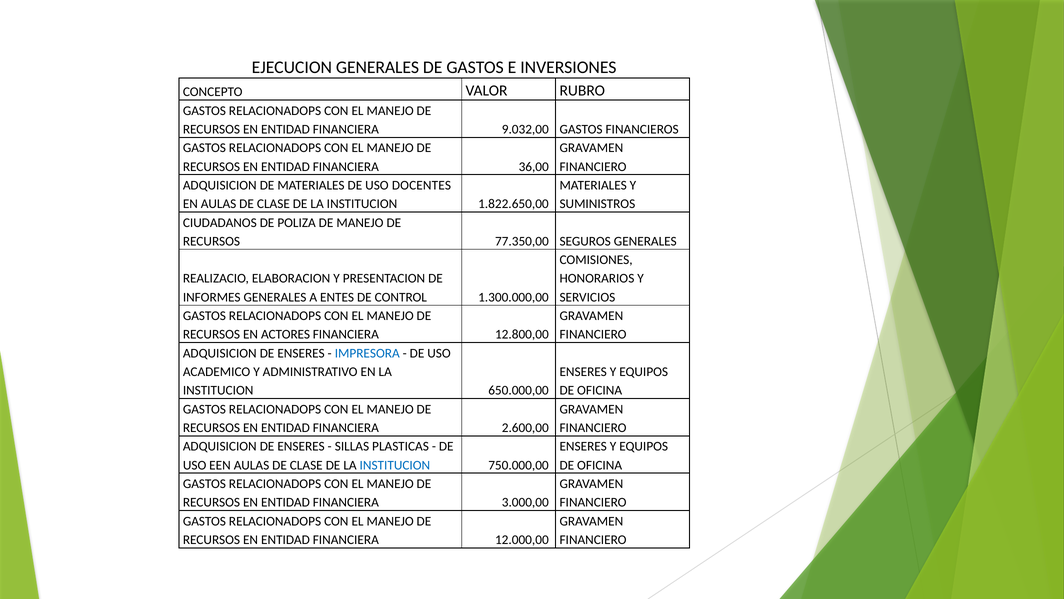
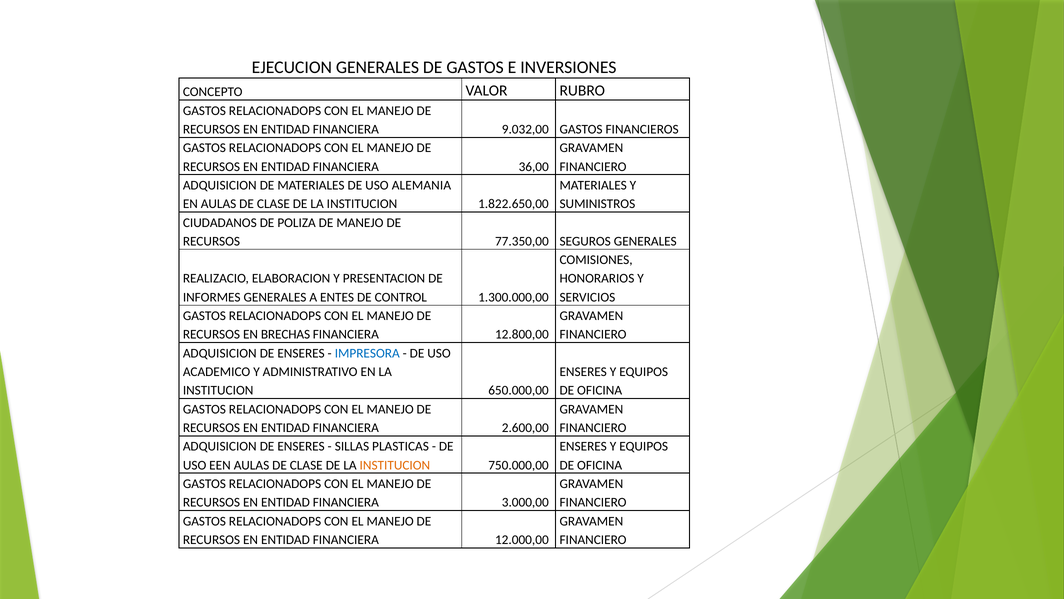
DOCENTES: DOCENTES -> ALEMANIA (421, 185)
ACTORES: ACTORES -> BRECHAS (286, 334)
INSTITUCION colour: blue -> orange (395, 465)
